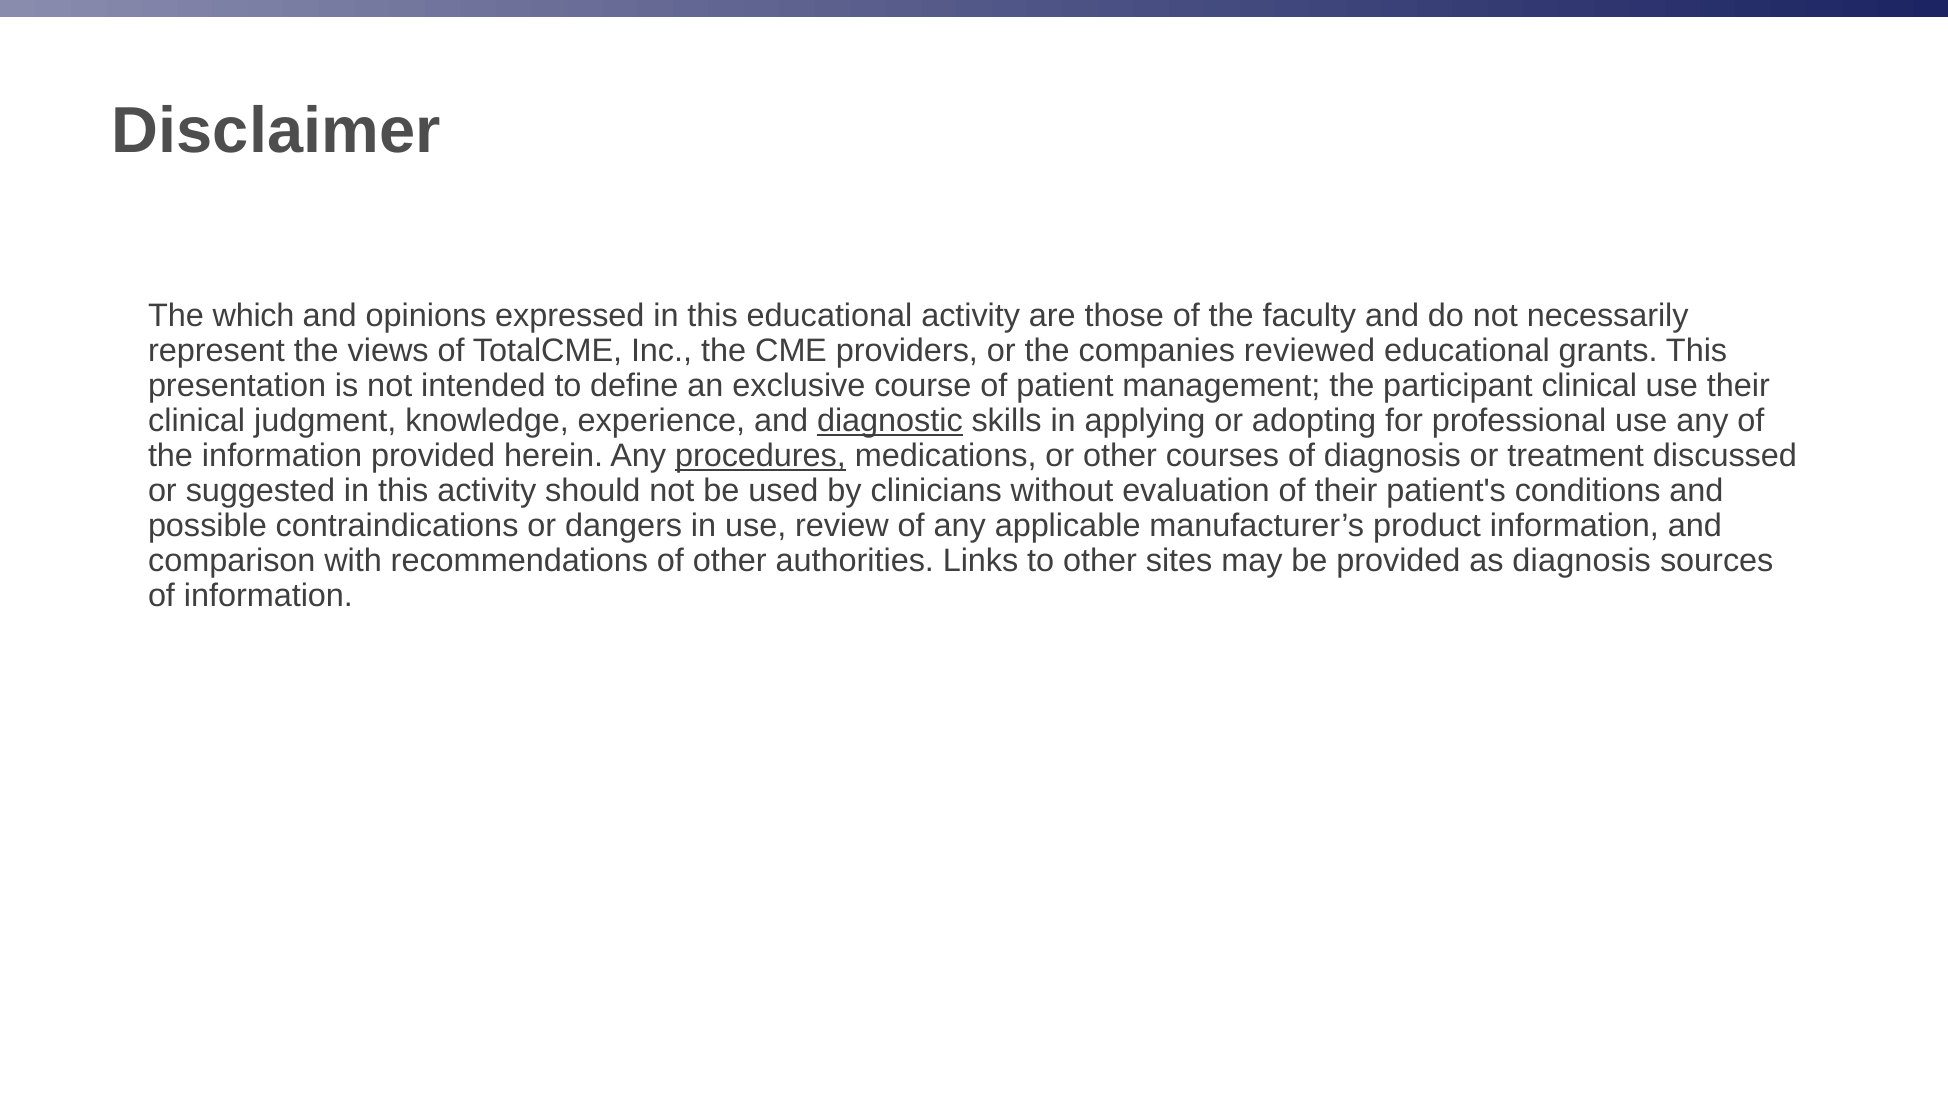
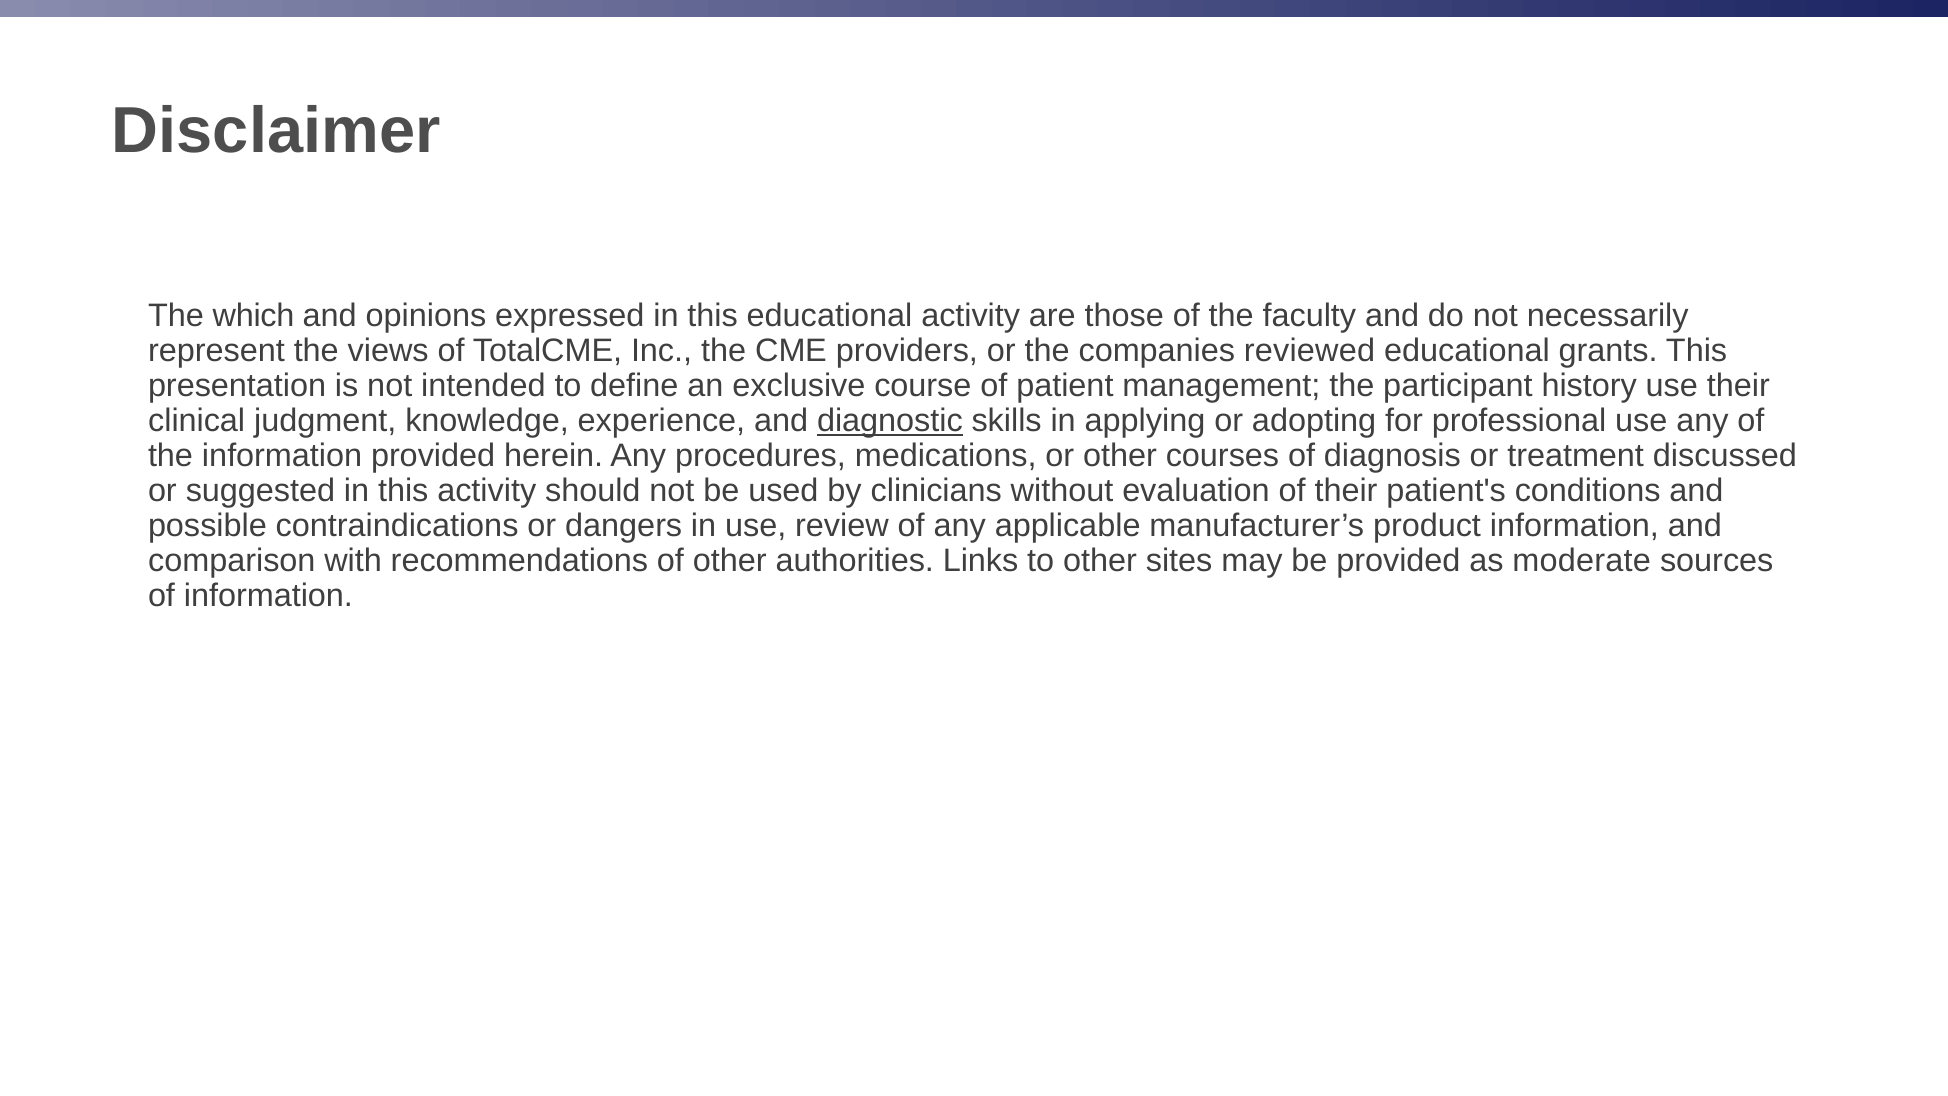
participant clinical: clinical -> history (1589, 386)
procedures underline: present -> none (760, 456)
as diagnosis: diagnosis -> moderate (1582, 561)
